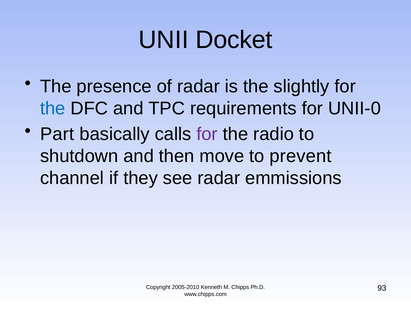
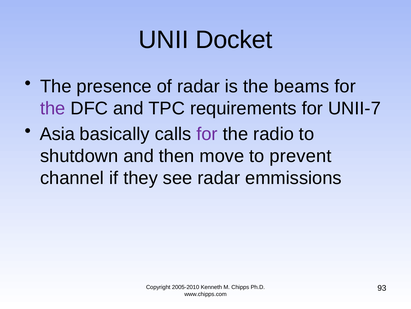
slightly: slightly -> beams (301, 86)
the colour: blue -> purple (53, 108)
UNII-0: UNII-0 -> UNII-7 (354, 108)
Part: Part -> Asia (57, 134)
